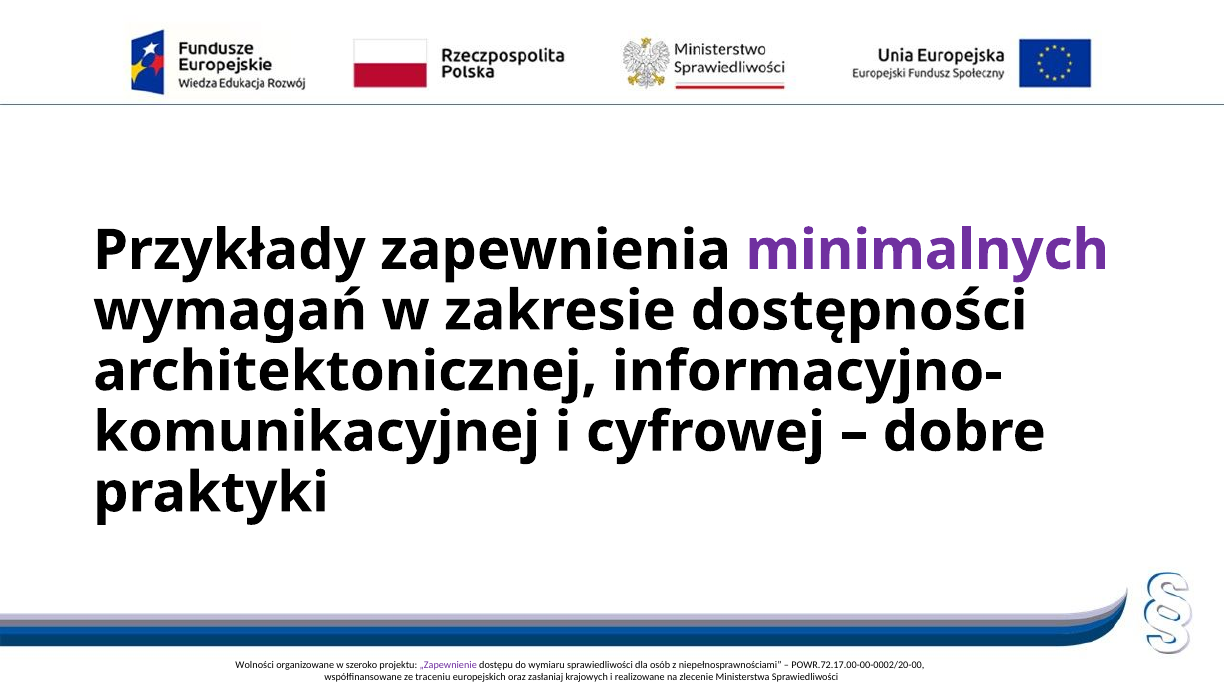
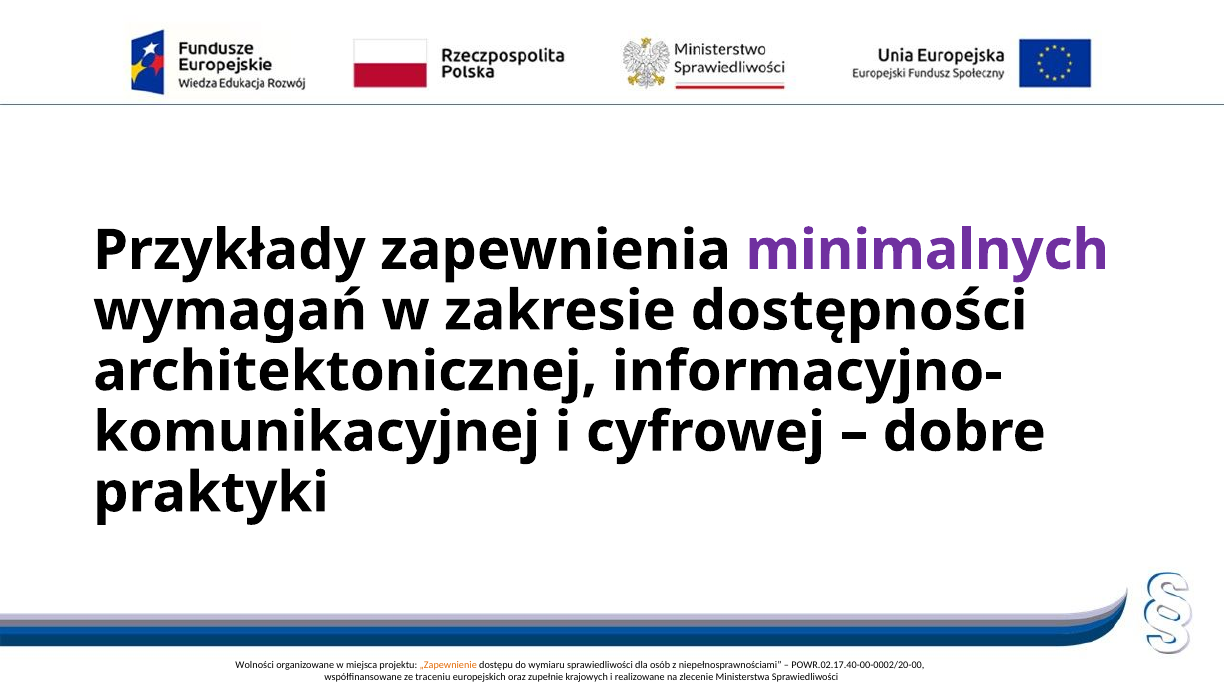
szeroko: szeroko -> miejsca (362, 664)
„Zapewnienie colour: purple -> orange (448, 664)
POWR.72.17.00-00-0002/20-00: POWR.72.17.00-00-0002/20-00 -> POWR.02.17.40-00-0002/20-00 (858, 664)
zasłaniaj: zasłaniaj -> zupełnie (546, 677)
